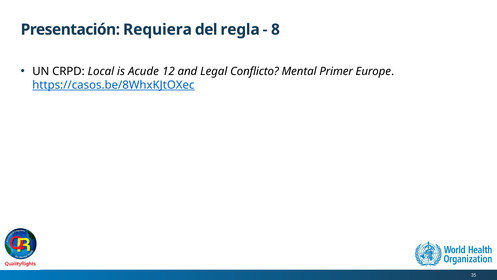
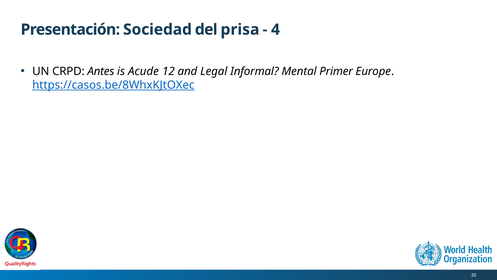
Requiera: Requiera -> Sociedad (157, 29)
regla: regla -> prisa (240, 29)
8: 8 -> 4 (275, 29)
Local: Local -> Antes (101, 71)
Conflicto: Conflicto -> Informal (254, 71)
